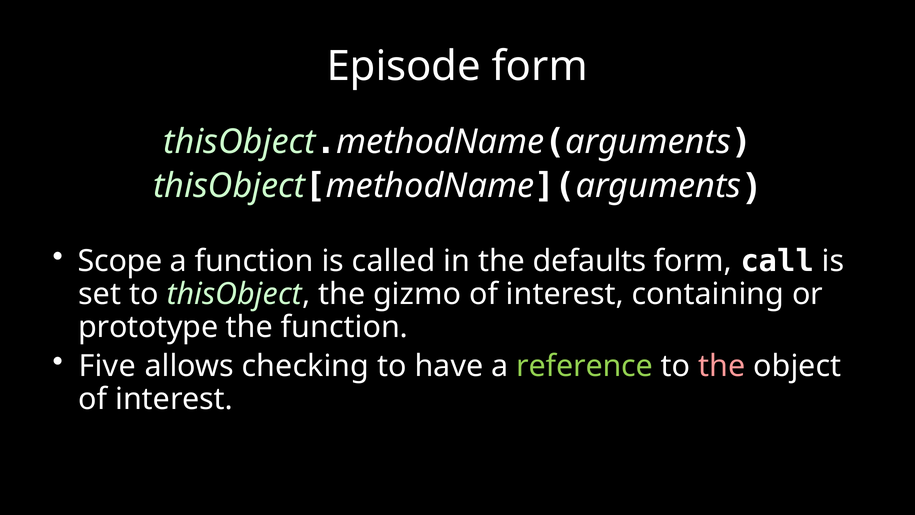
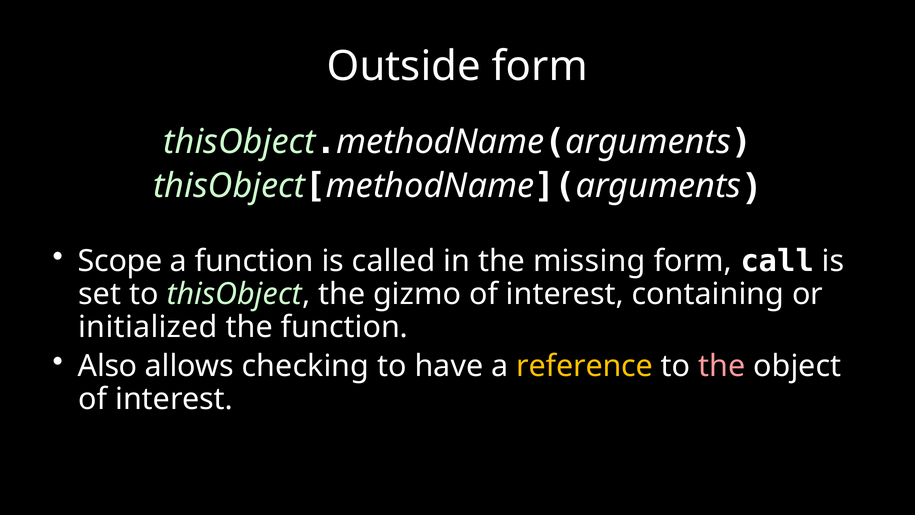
Episode: Episode -> Outside (404, 66)
defaults: defaults -> missing (589, 261)
prototype: prototype -> initialized (148, 327)
Five: Five -> Also (108, 366)
reference colour: light green -> yellow (585, 366)
